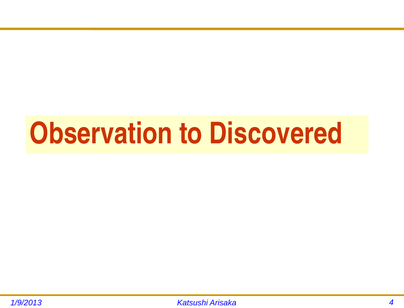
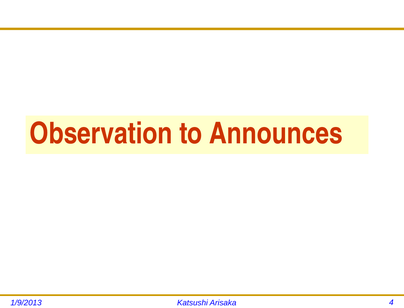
Discovered: Discovered -> Announces (276, 133)
